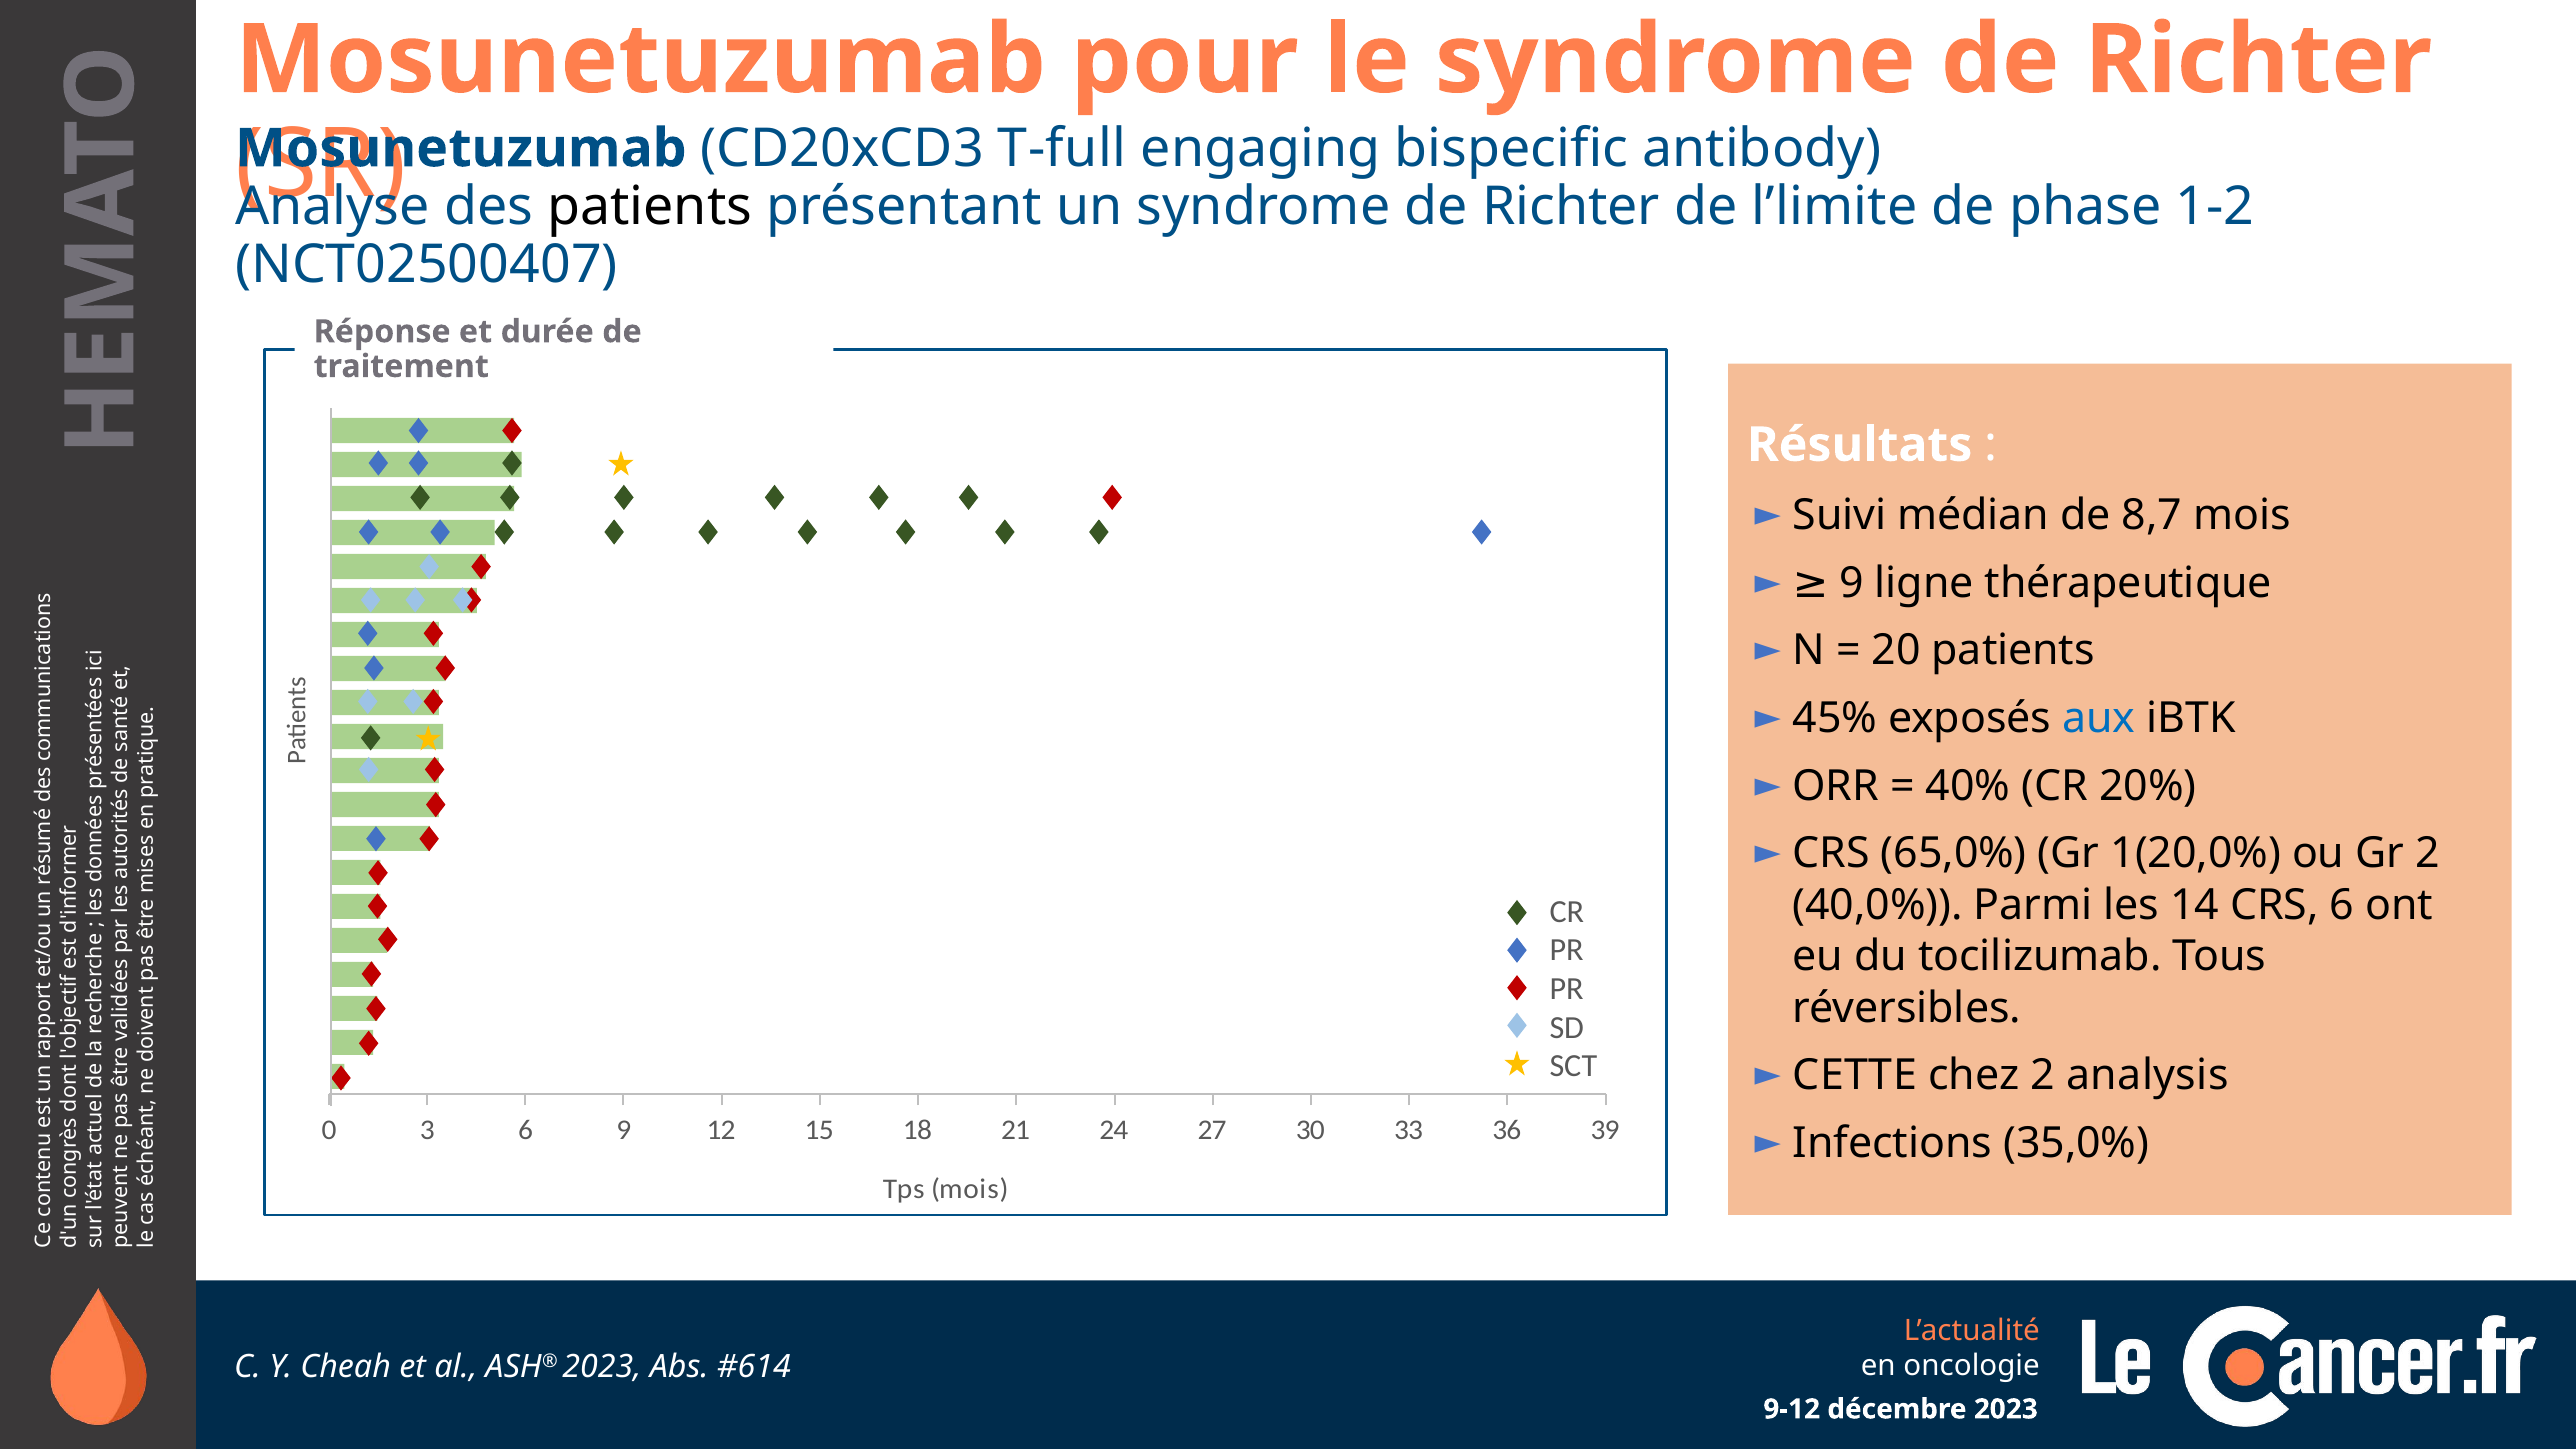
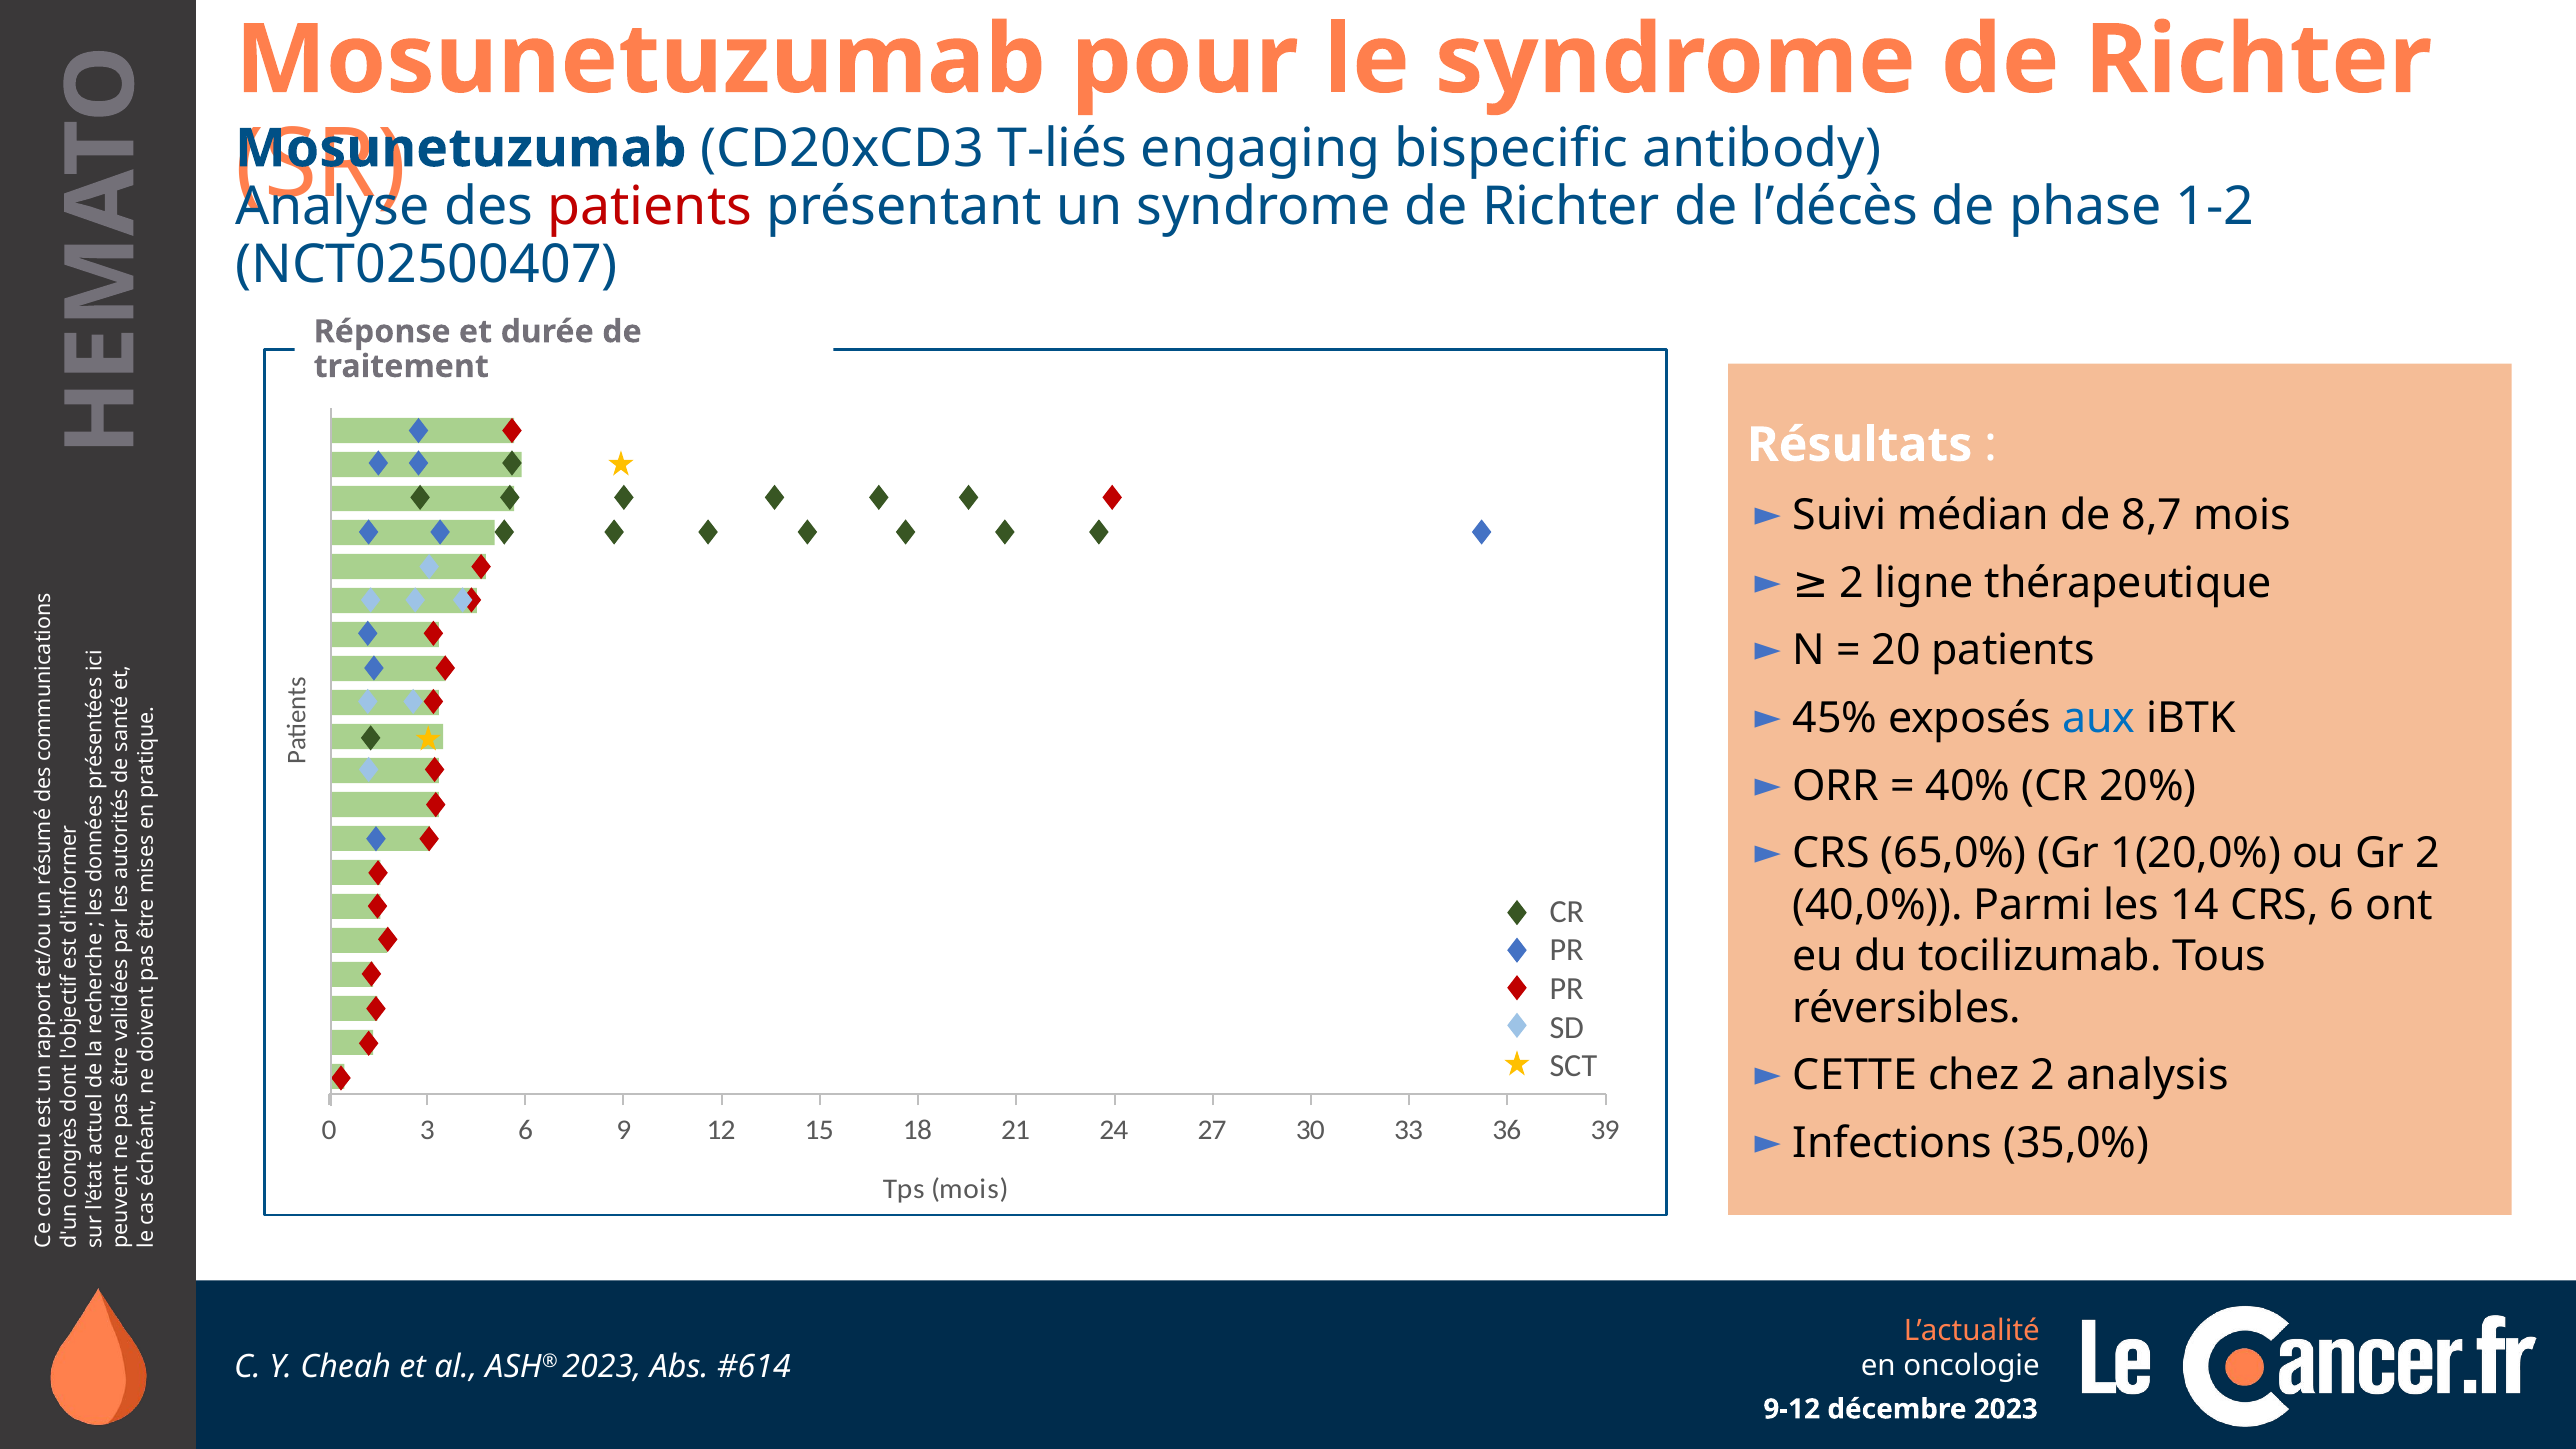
T-full: T-full -> T-liés (1062, 149)
patients colour: black -> red (650, 207)
l’limite: l’limite -> l’décès (1835, 207)
9: 9 -> 2 (1852, 583)
